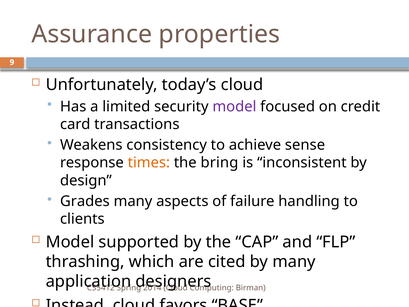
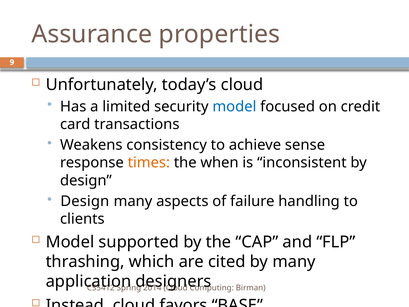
model colour: purple -> blue (234, 106)
bring: bring -> when (220, 163)
Grades: Grades -> Design (85, 201)
